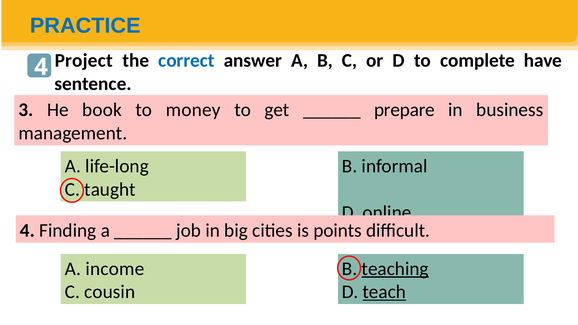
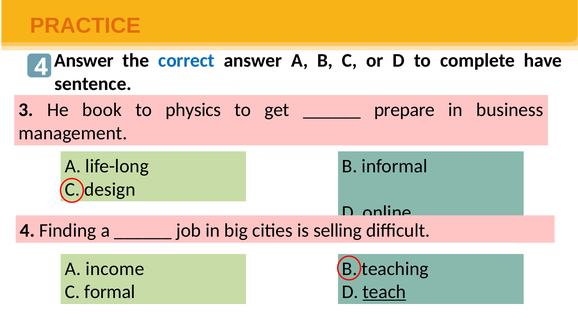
PRACTICE colour: blue -> orange (85, 26)
Project: Project -> Answer (84, 61)
money: money -> physics (193, 110)
taught: taught -> design (110, 189)
points: points -> selling (338, 230)
teaching underline: present -> none (395, 269)
cousin: cousin -> formal (110, 292)
